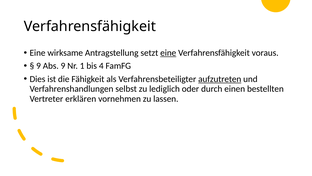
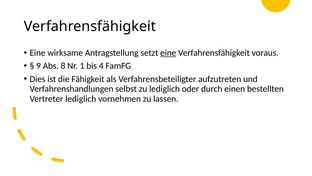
Abs 9: 9 -> 8 (63, 66)
aufzutreten underline: present -> none (220, 79)
Vertreter erklären: erklären -> lediglich (81, 98)
